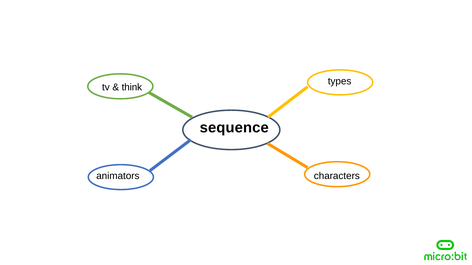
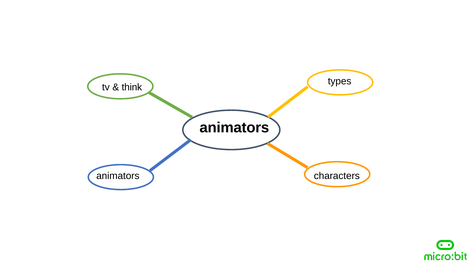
sequence: sequence -> animators (234, 128)
